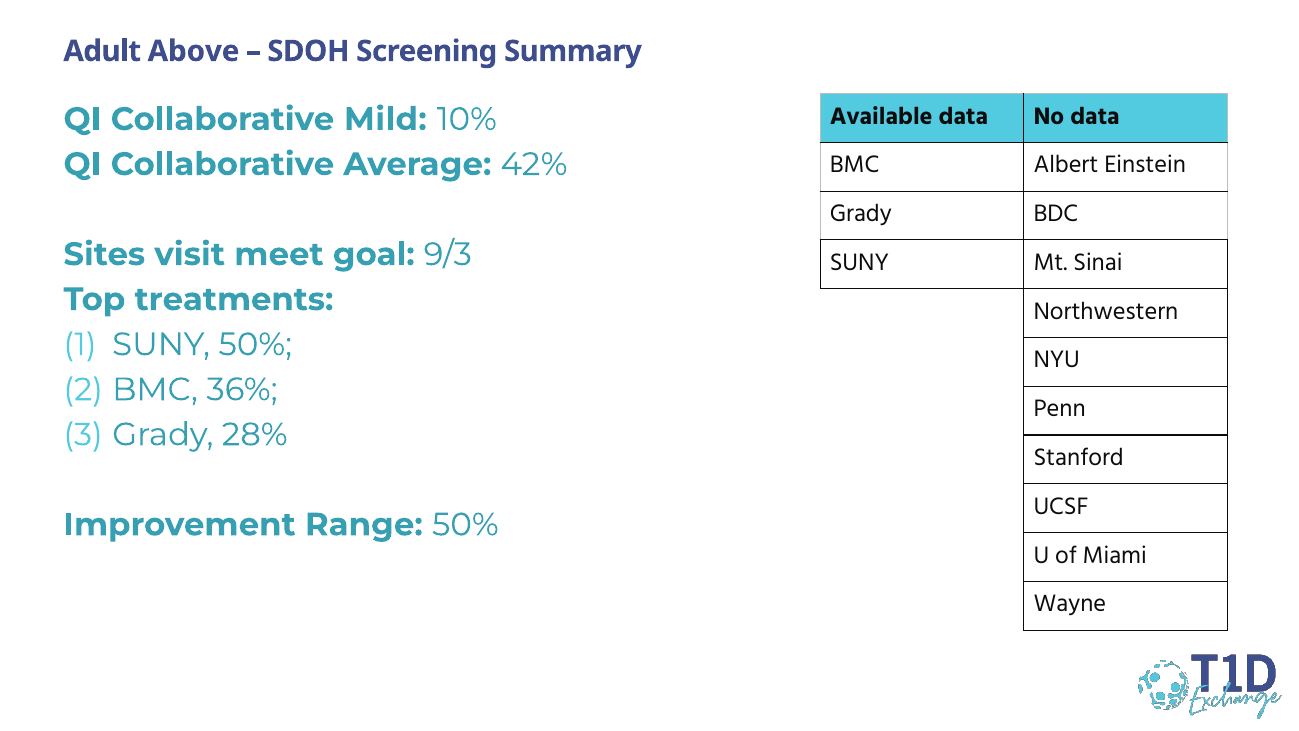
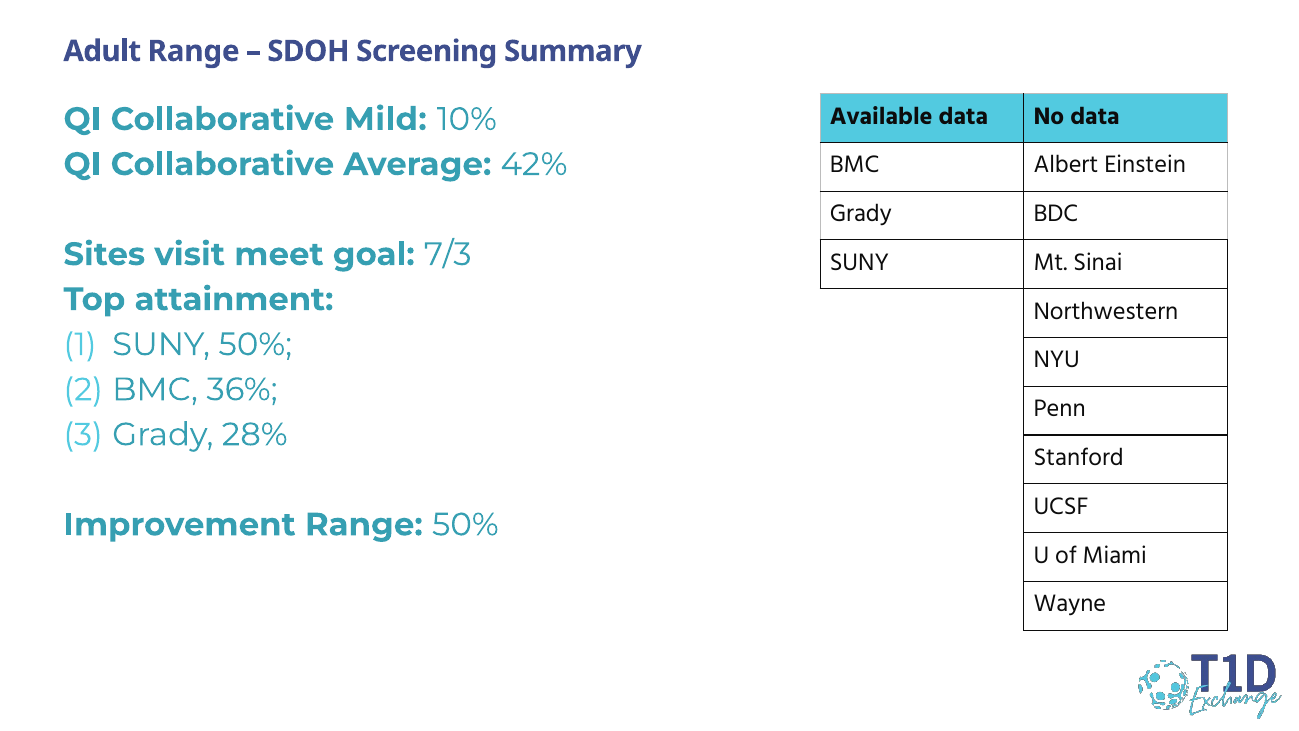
Adult Above: Above -> Range (194, 51)
9/3: 9/3 -> 7/3 (448, 254)
treatments: treatments -> attainment (234, 299)
